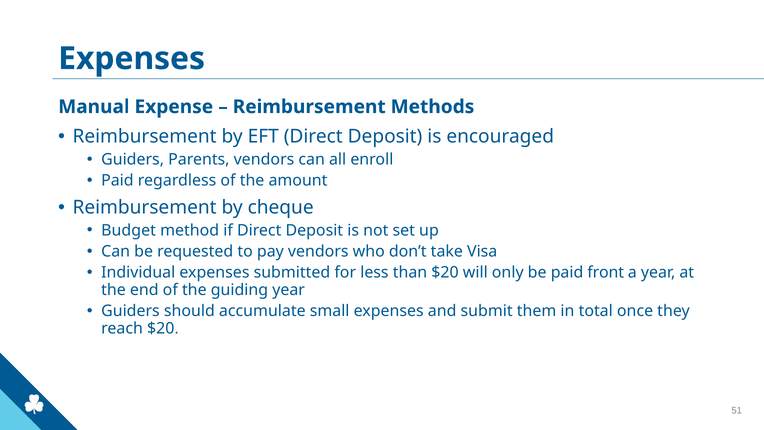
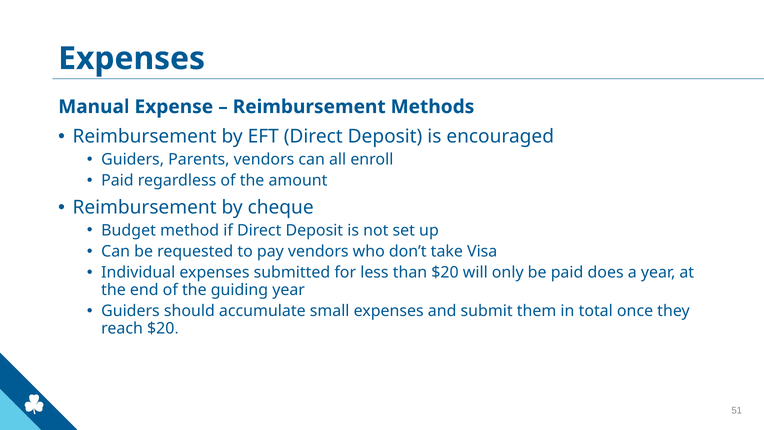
front: front -> does (606, 273)
